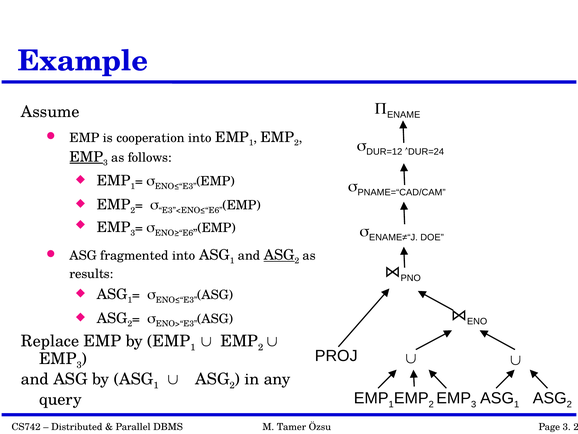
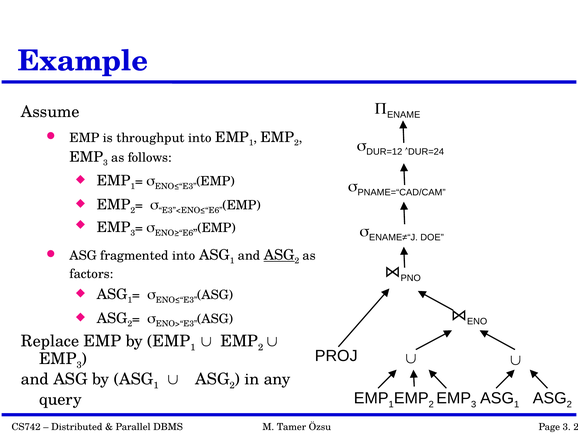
cooperation: cooperation -> throughput (150, 138)
EMP underline: present -> none (86, 157)
results: results -> factors (91, 273)
